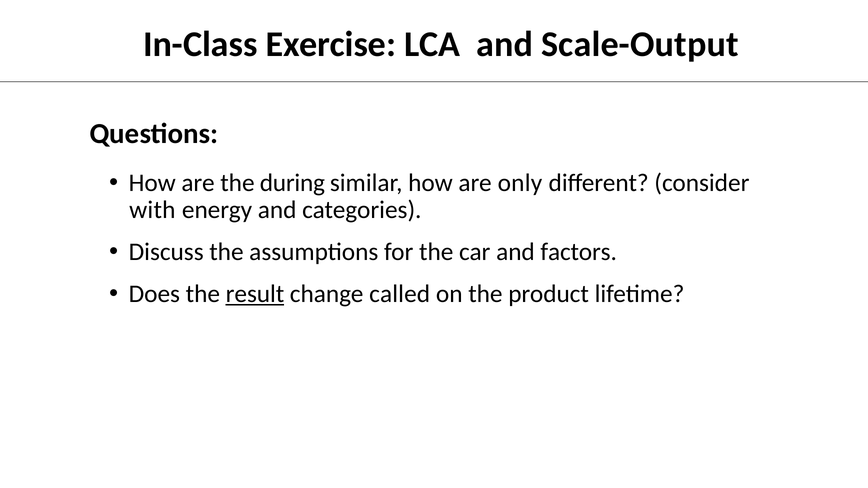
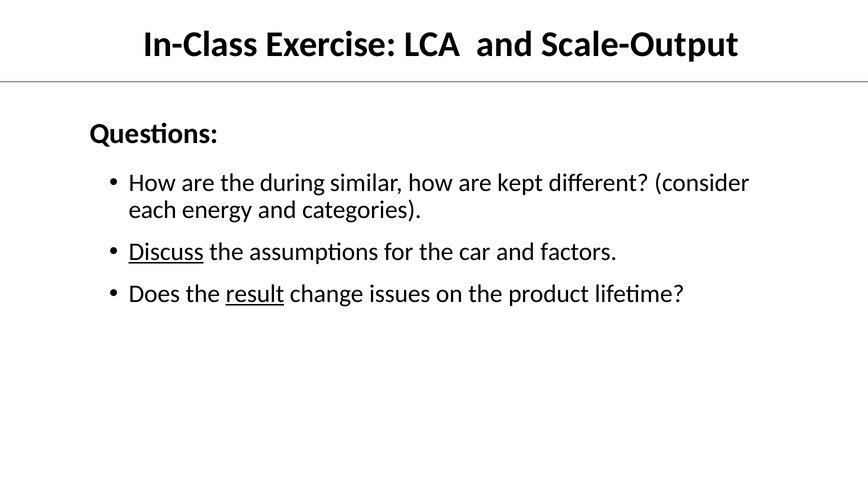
only: only -> kept (520, 183)
with: with -> each (153, 210)
Discuss underline: none -> present (166, 252)
called: called -> issues (400, 294)
